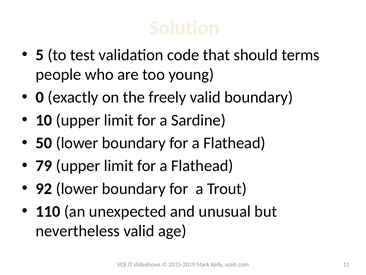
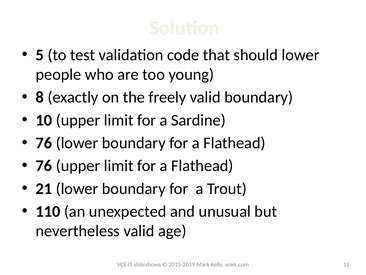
should terms: terms -> lower (301, 55)
0: 0 -> 8 (40, 97)
50: 50 -> 76 (44, 143)
79: 79 -> 76 (44, 166)
92: 92 -> 21 (44, 188)
